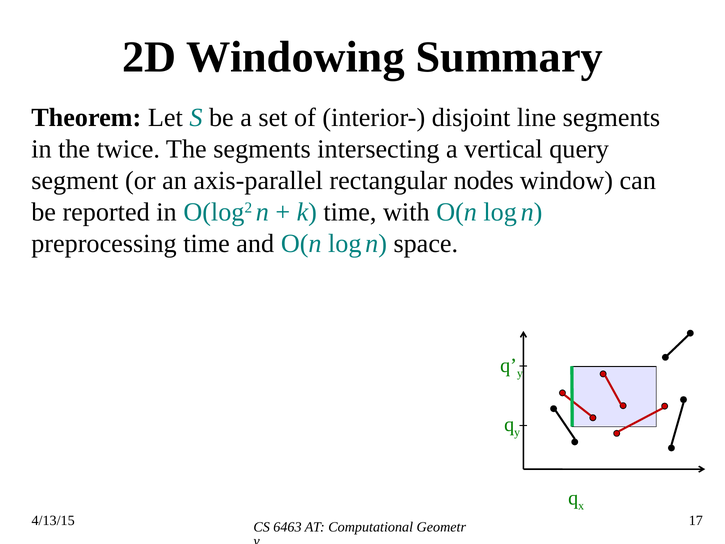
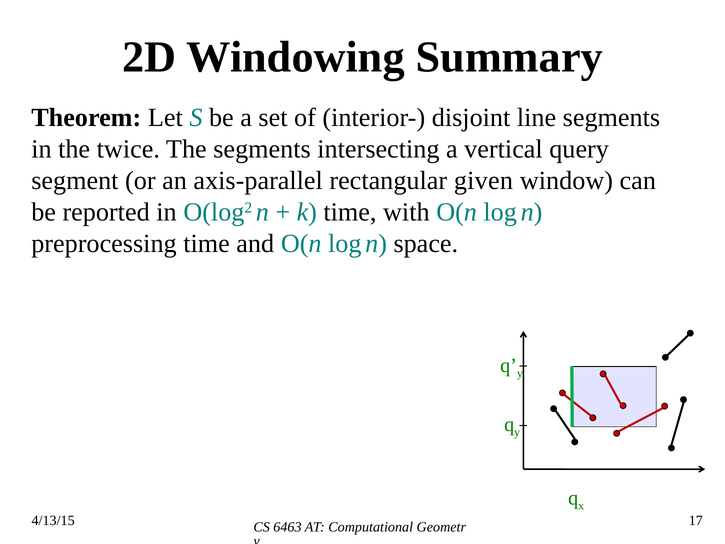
nodes: nodes -> given (483, 181)
